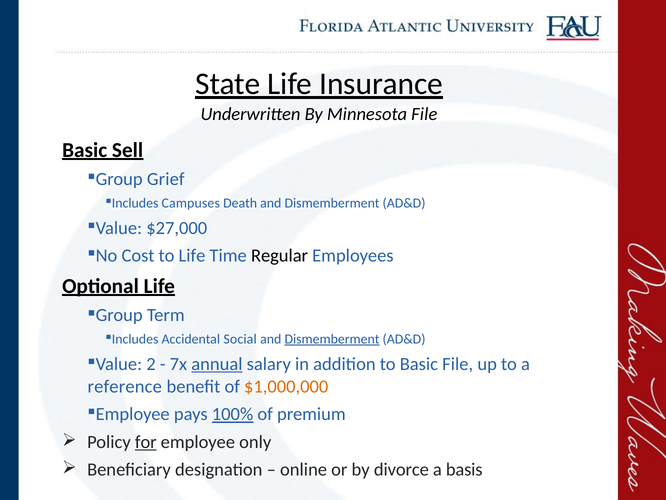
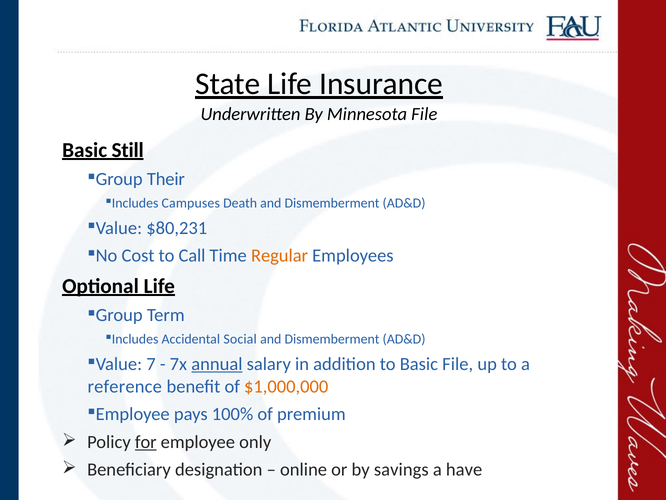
Sell: Sell -> Still (128, 150)
Grief: Grief -> Their (166, 179)
$27,000: $27,000 -> $80,231 (177, 228)
to Life: Life -> Call (192, 255)
Regular colour: black -> orange (280, 255)
Dismemberment underline: present -> none (332, 339)
2: 2 -> 7 (151, 364)
100% underline: present -> none (233, 414)
divorce: divorce -> savings (401, 469)
basis: basis -> have (464, 469)
